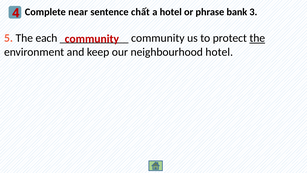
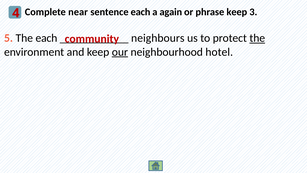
sentence chất: chất -> each (140, 12)
a hotel: hotel -> again (171, 12)
phrase bank: bank -> keep (237, 12)
community: community -> neighbours (158, 38)
our underline: none -> present (120, 52)
